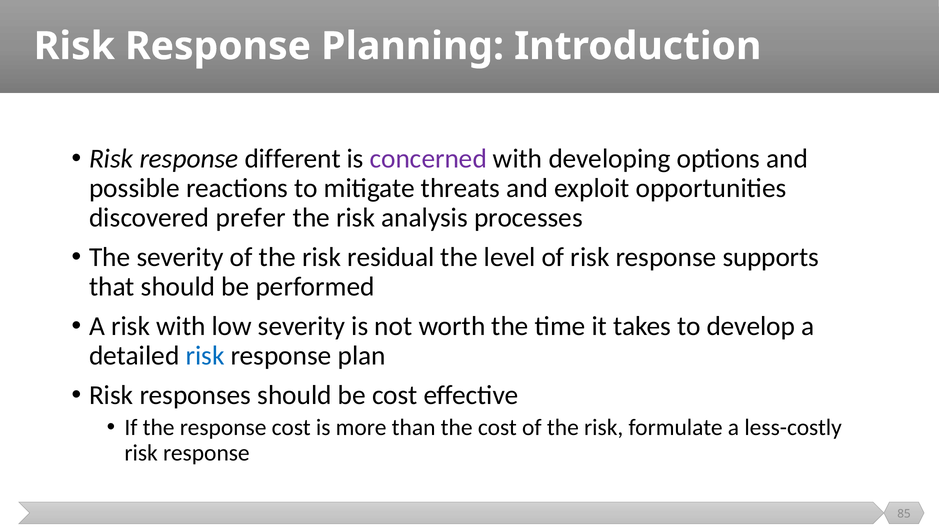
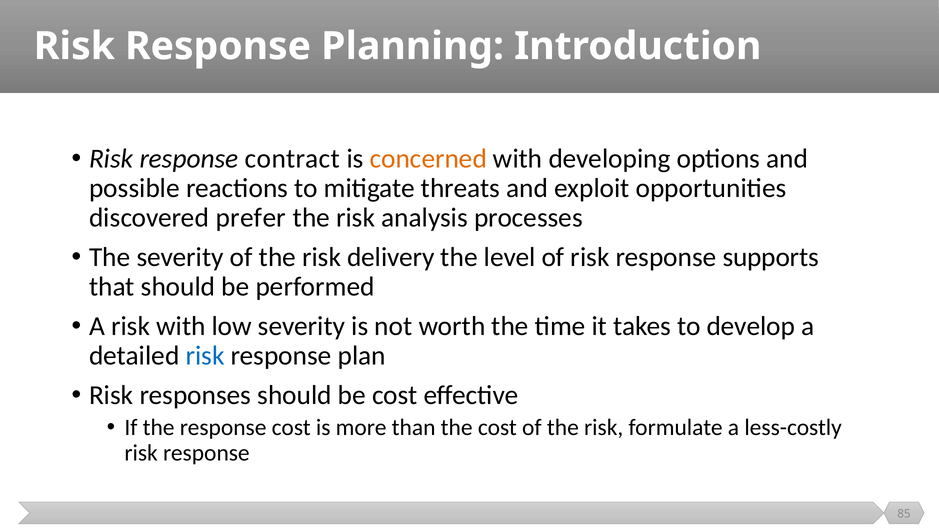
different: different -> contract (292, 159)
concerned colour: purple -> orange (428, 159)
residual: residual -> delivery (391, 257)
